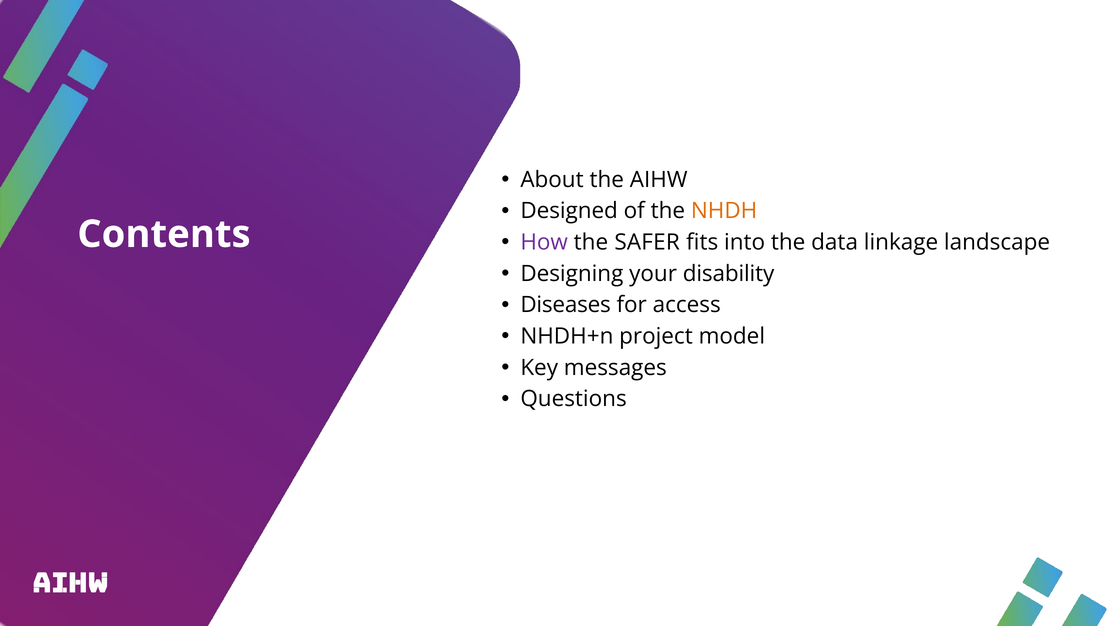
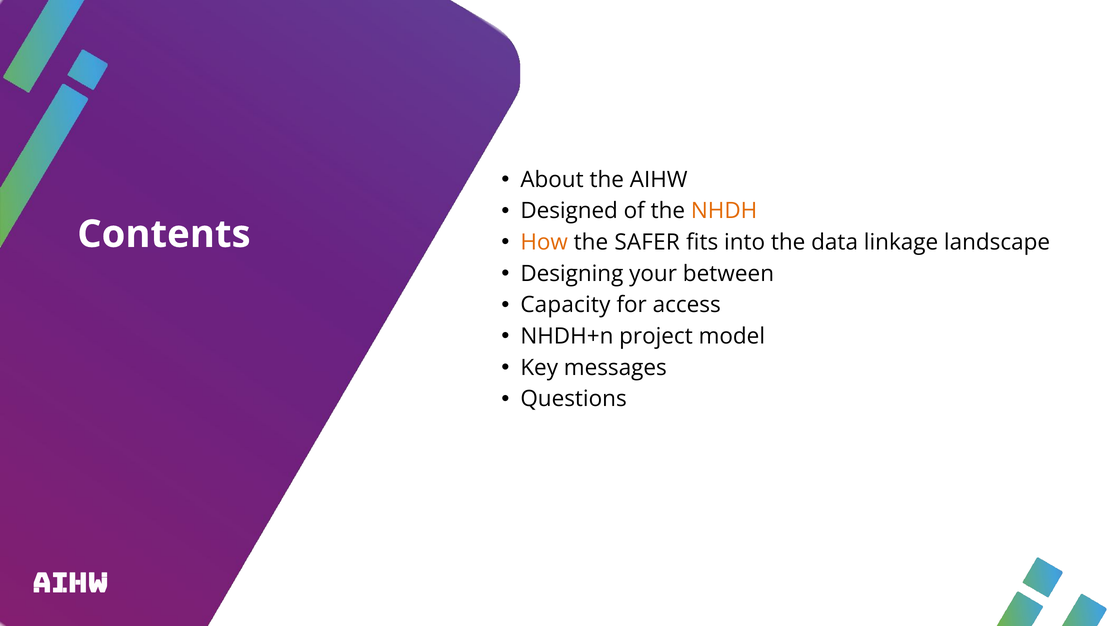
How colour: purple -> orange (544, 242)
disability: disability -> between (728, 273)
Diseases: Diseases -> Capacity (565, 305)
